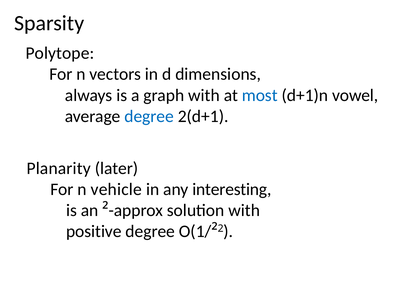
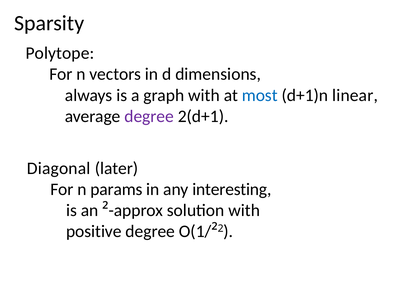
vowel: vowel -> linear (355, 95)
degree colour: blue -> purple (149, 116)
Planarity: Planarity -> Diagonal (59, 168)
vehicle: vehicle -> params (116, 189)
